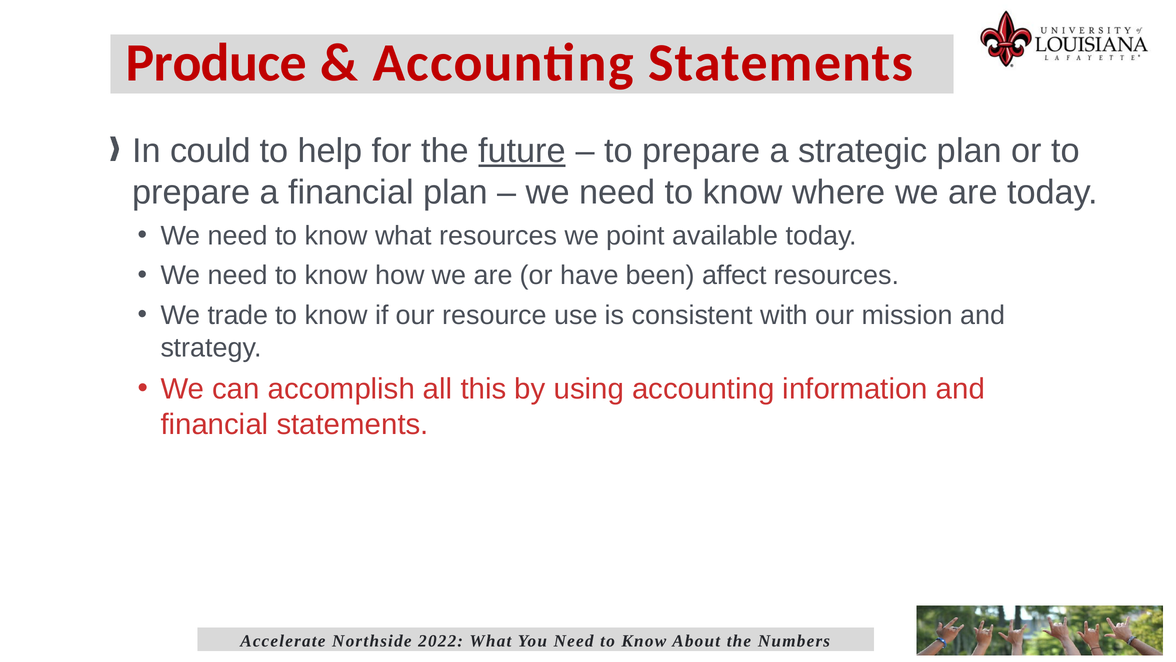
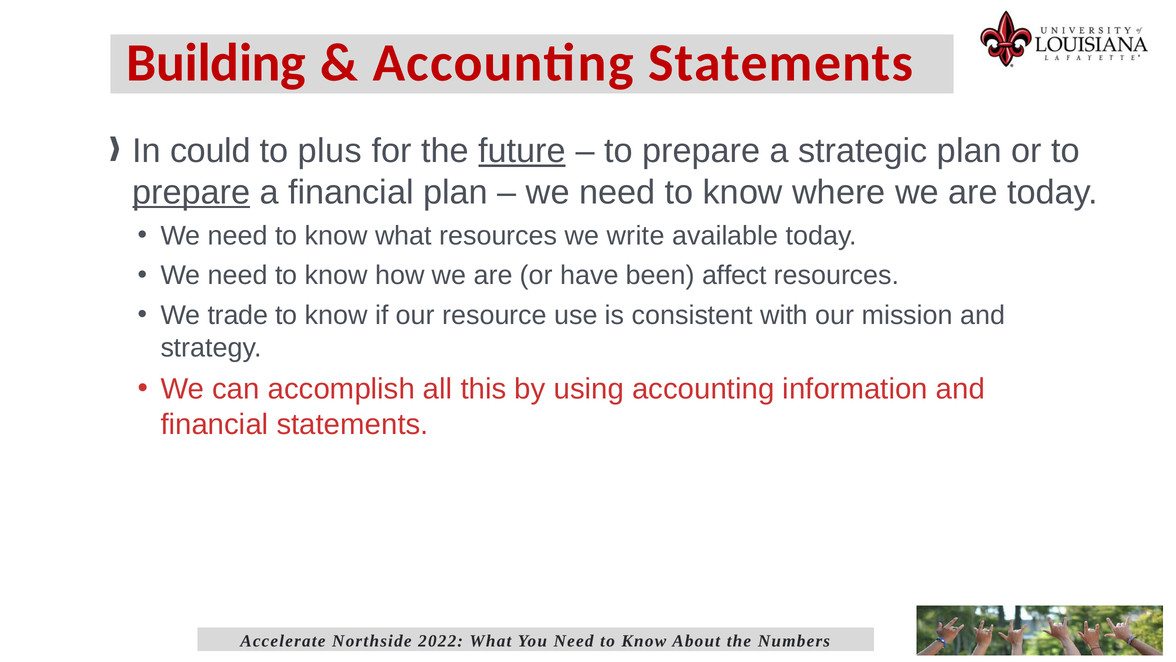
Produce: Produce -> Building (216, 63)
help: help -> plus (330, 151)
prepare underline: none -> present (191, 192)
point: point -> write (636, 236)
